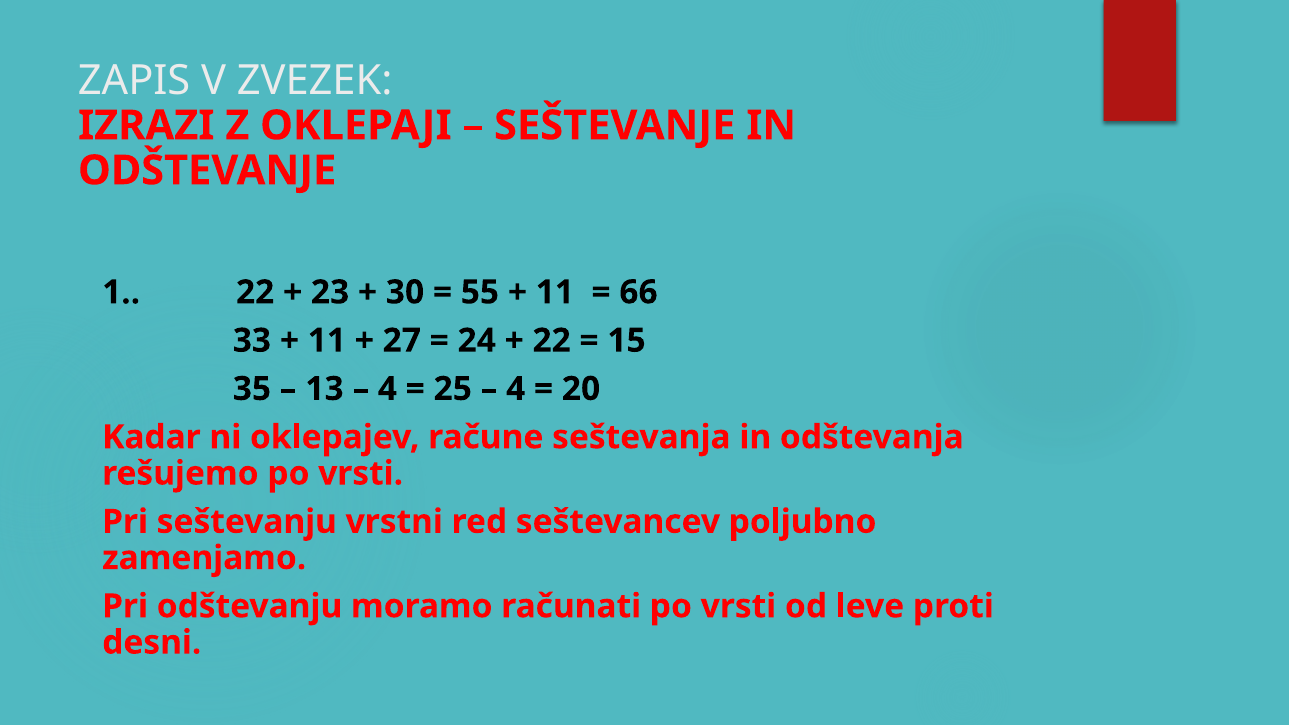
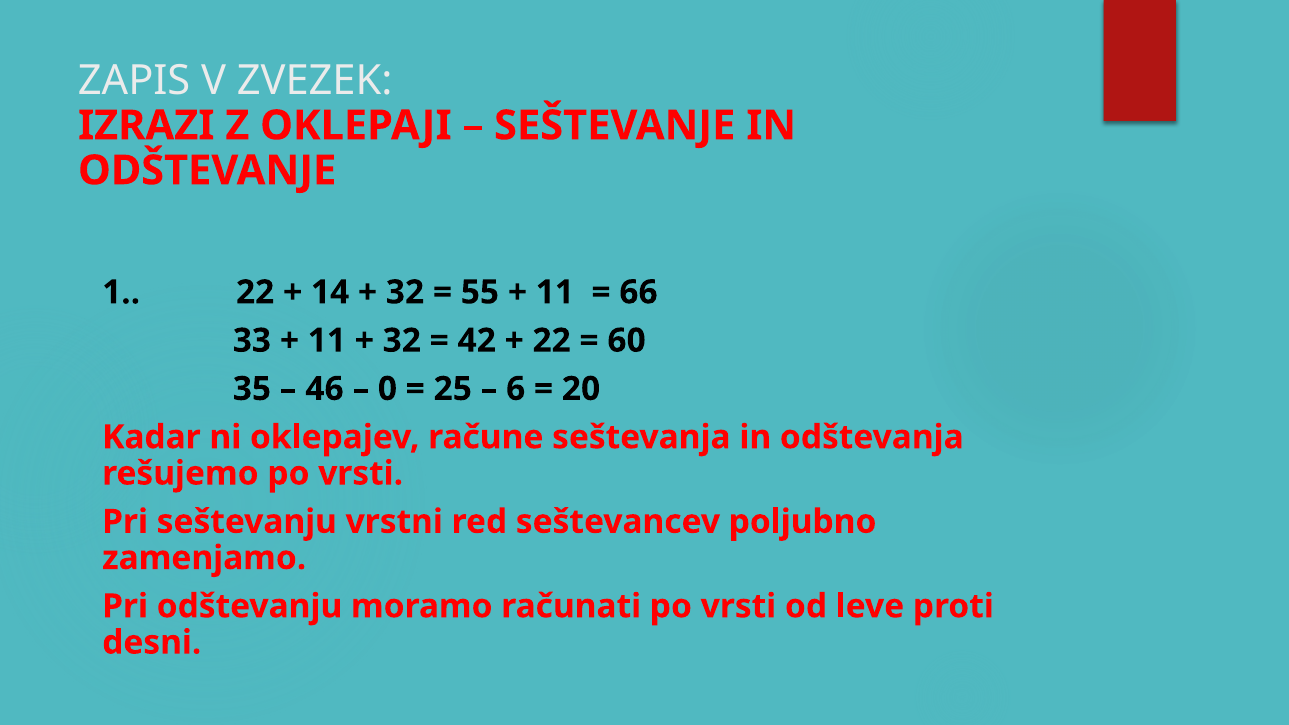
23: 23 -> 14 (330, 292)
30: 30 -> 32 (405, 292)
27: 27 -> 32 (402, 341)
24: 24 -> 42 (477, 341)
15: 15 -> 60 (627, 341)
13: 13 -> 46 (325, 389)
4: 4 -> 0 (387, 389)
4: 4 -> 6 (516, 389)
